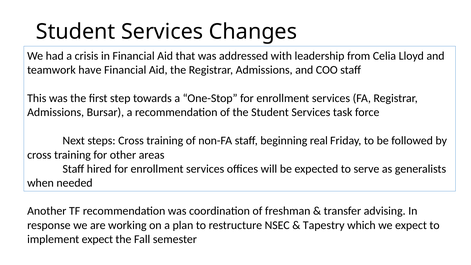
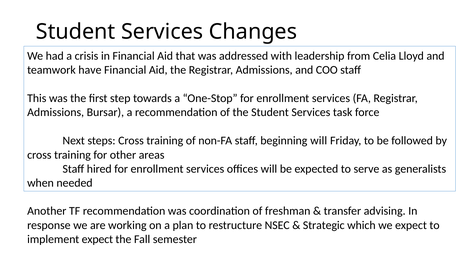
beginning real: real -> will (319, 141)
Tapestry: Tapestry -> Strategic (324, 225)
